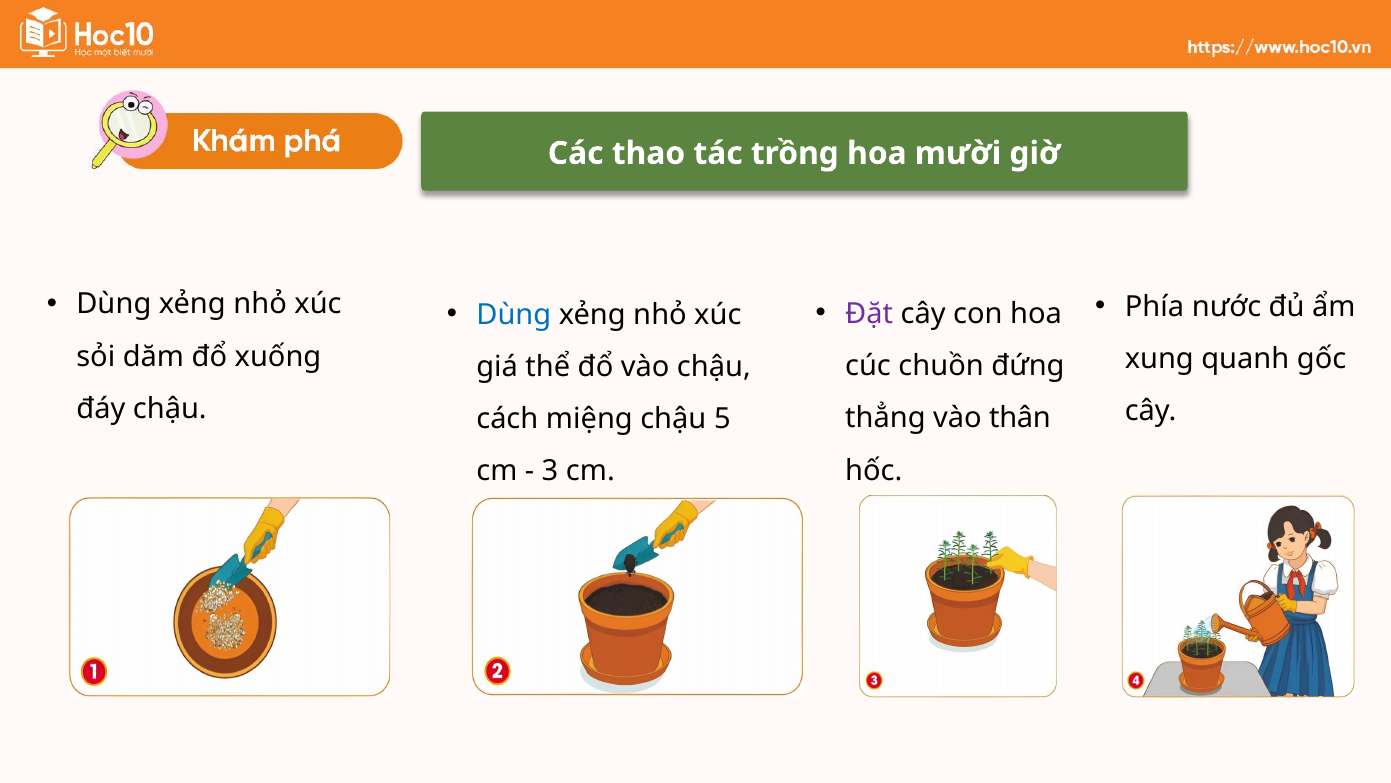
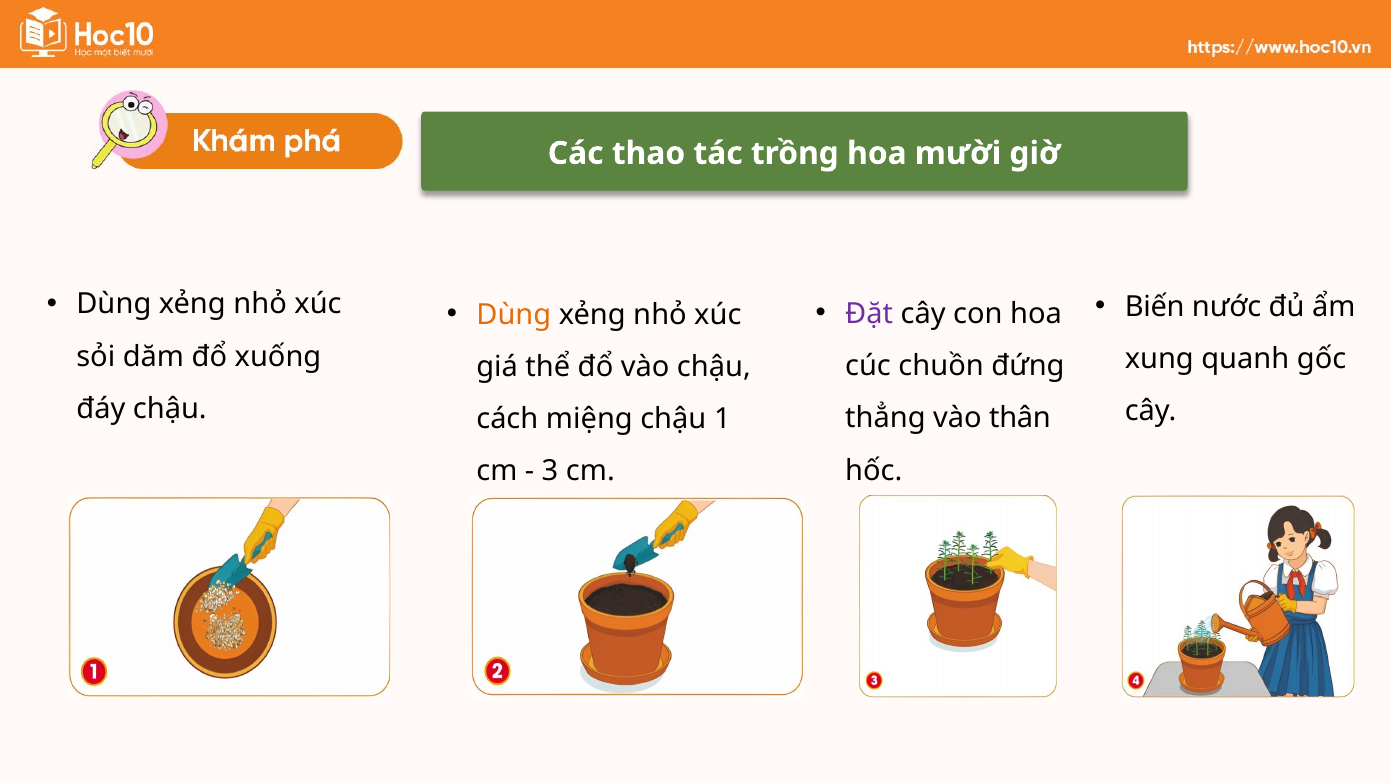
Phía: Phía -> Biến (1155, 306)
Dùng colour: blue -> orange (514, 314)
5: 5 -> 1 (722, 419)
